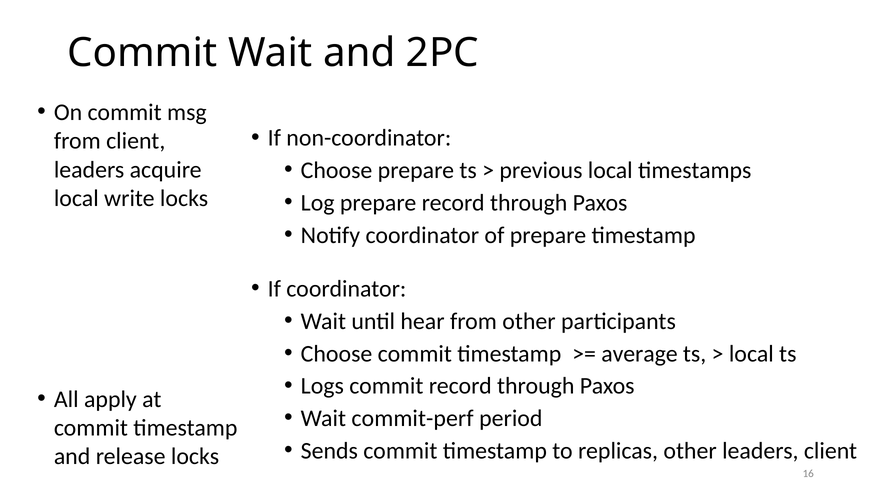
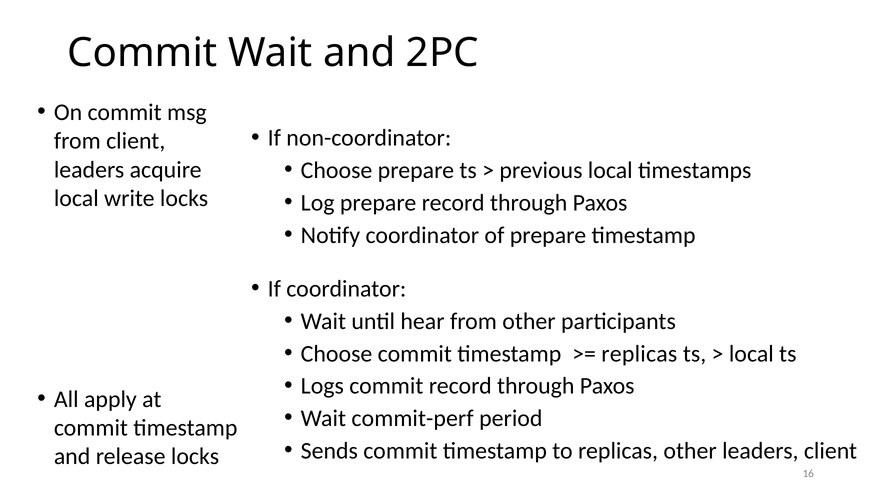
average: average -> replicas (639, 353)
